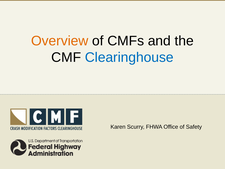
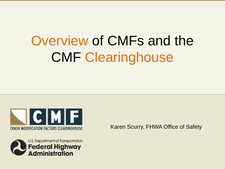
Clearinghouse colour: blue -> orange (129, 57)
